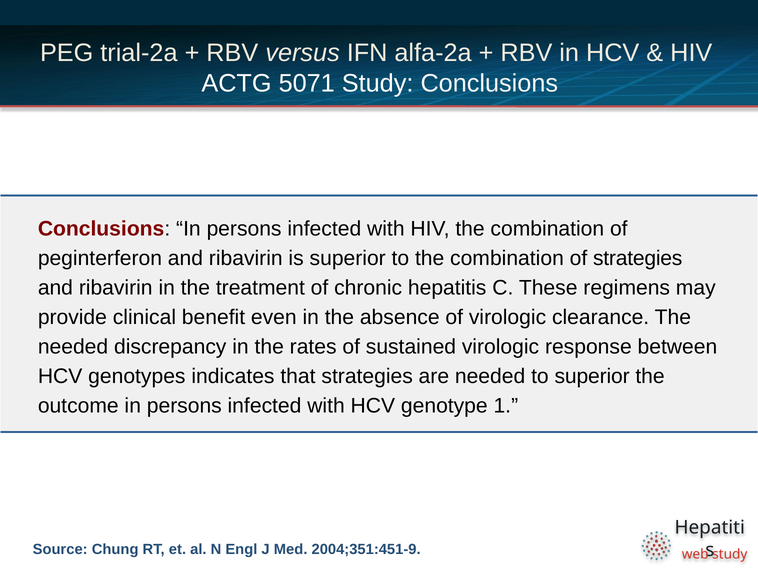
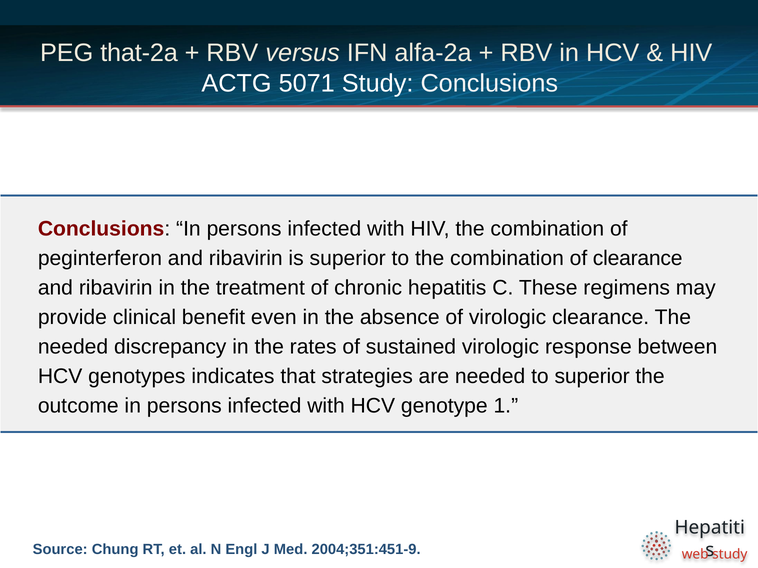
trial-2a: trial-2a -> that-2a (139, 53)
of strategies: strategies -> clearance (638, 259)
